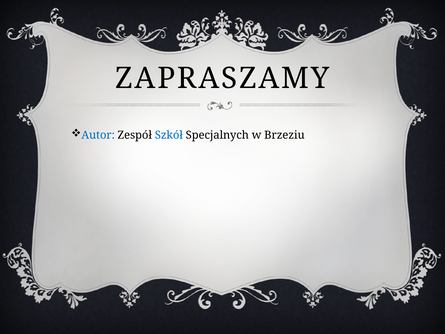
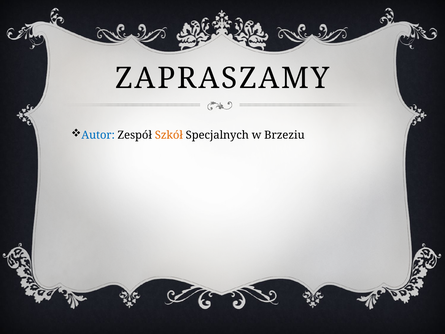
Szkół colour: blue -> orange (169, 135)
